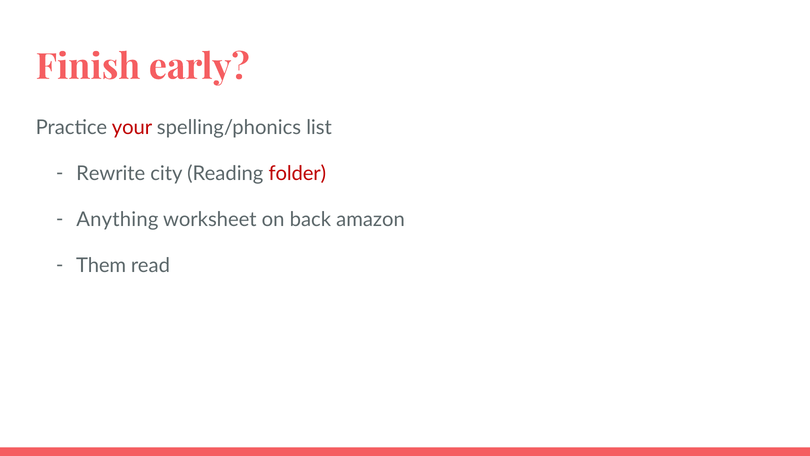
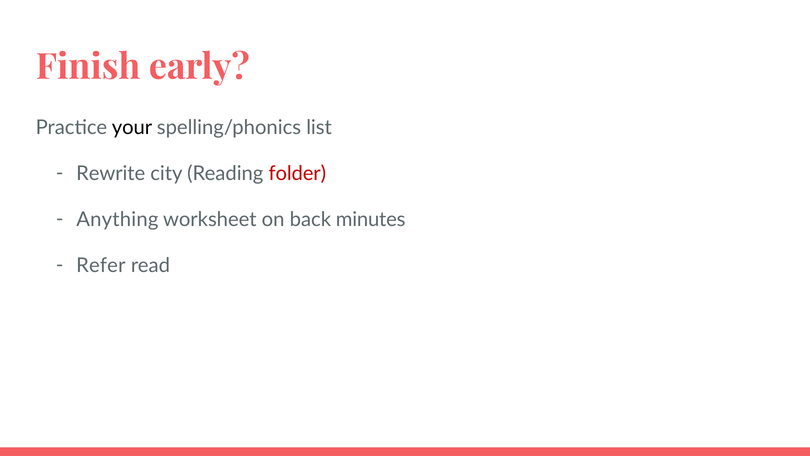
your colour: red -> black (132, 127)
amazon: amazon -> minutes (371, 219)
Them: Them -> Refer (101, 265)
